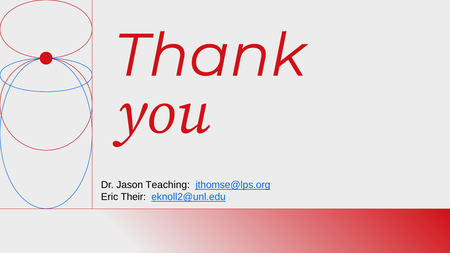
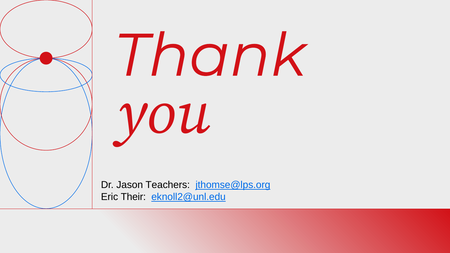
Teaching: Teaching -> Teachers (168, 185)
